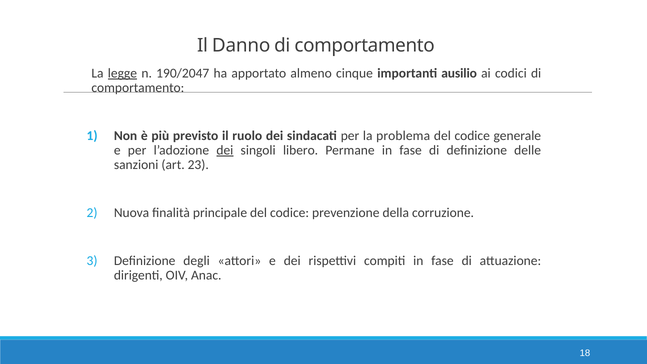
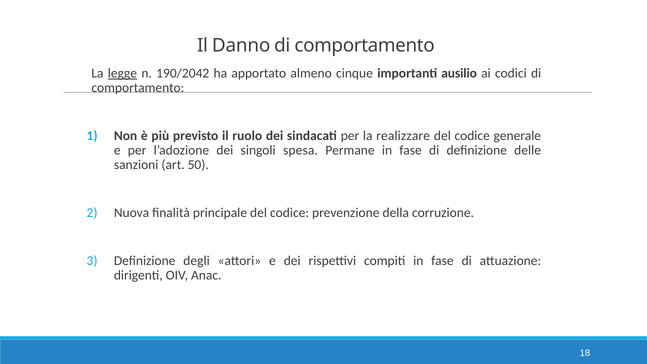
190/2047: 190/2047 -> 190/2042 (183, 73)
problema: problema -> realizzare (403, 136)
dei underline: present -> none (225, 150)
libero: libero -> spesa (301, 150)
23: 23 -> 50 (198, 165)
